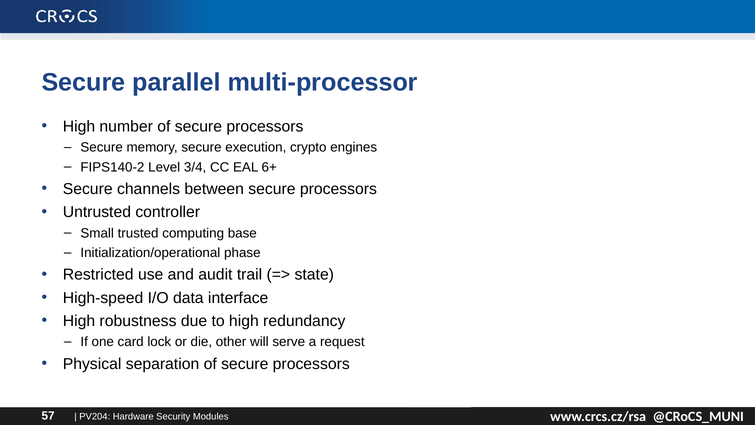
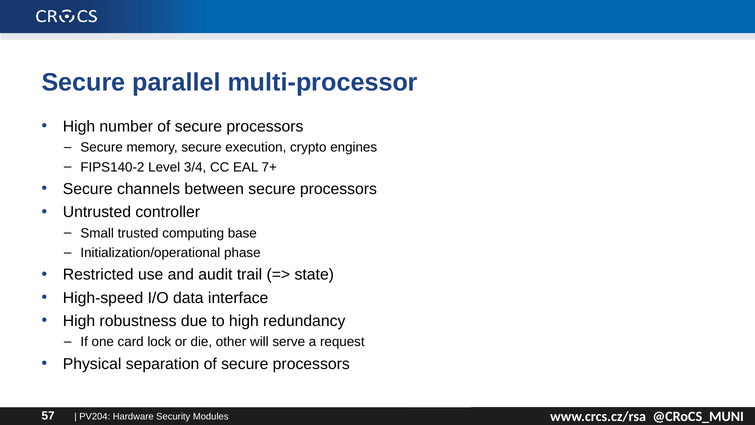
6+: 6+ -> 7+ (269, 167)
